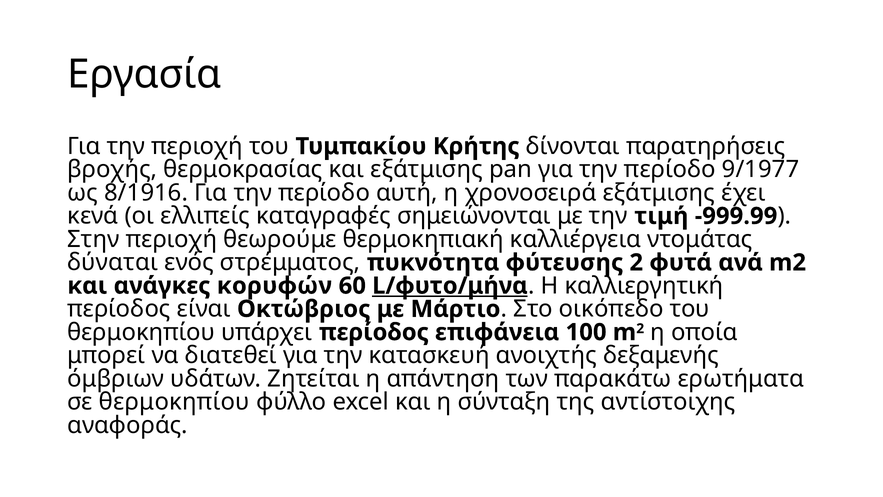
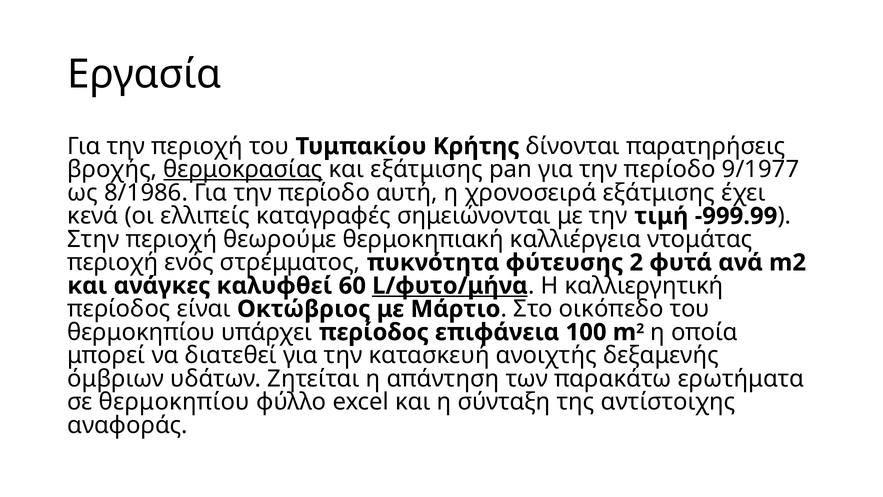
θερμοκρασίας underline: none -> present (243, 169)
8/1916: 8/1916 -> 8/1986 (146, 193)
δύναται: δύναται -> περιοχή (113, 262)
κορυφών: κορυφών -> καλυφθεί (274, 286)
